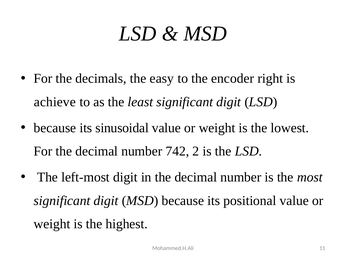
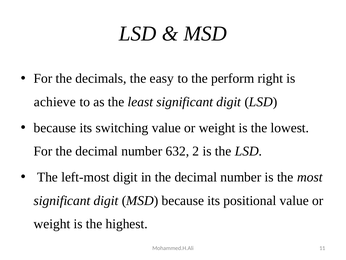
encoder: encoder -> perform (233, 78)
sinusoidal: sinusoidal -> switching (122, 128)
742: 742 -> 632 (177, 151)
